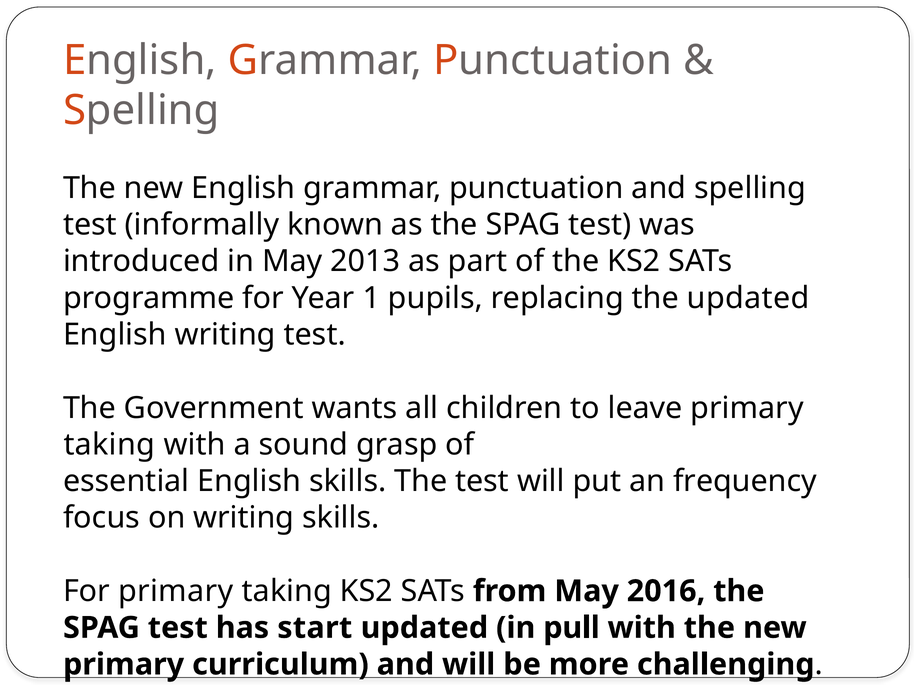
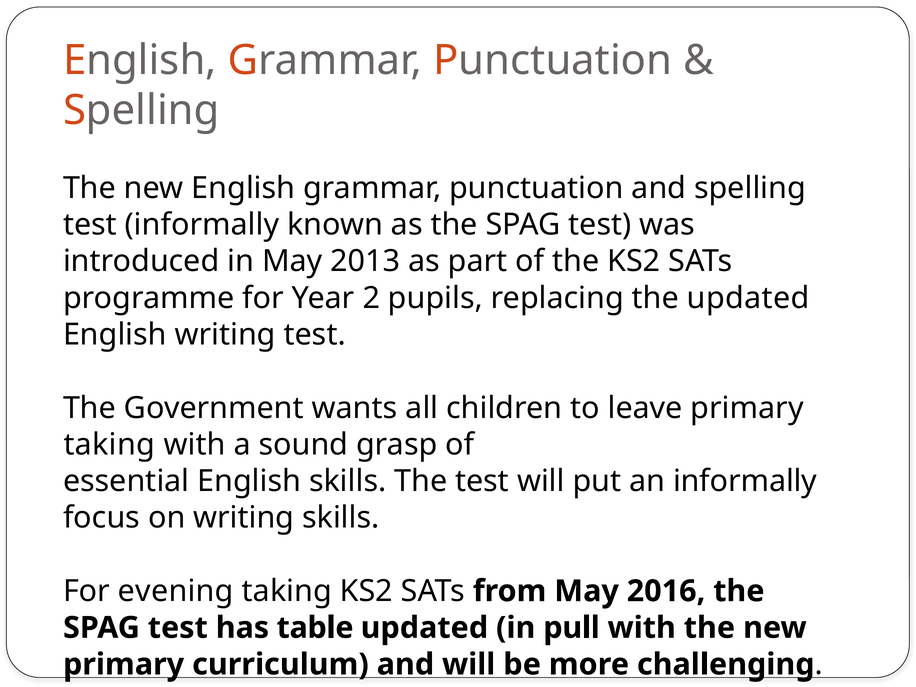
1: 1 -> 2 (371, 298)
an frequency: frequency -> informally (745, 481)
For primary: primary -> evening (176, 591)
start: start -> table (315, 628)
